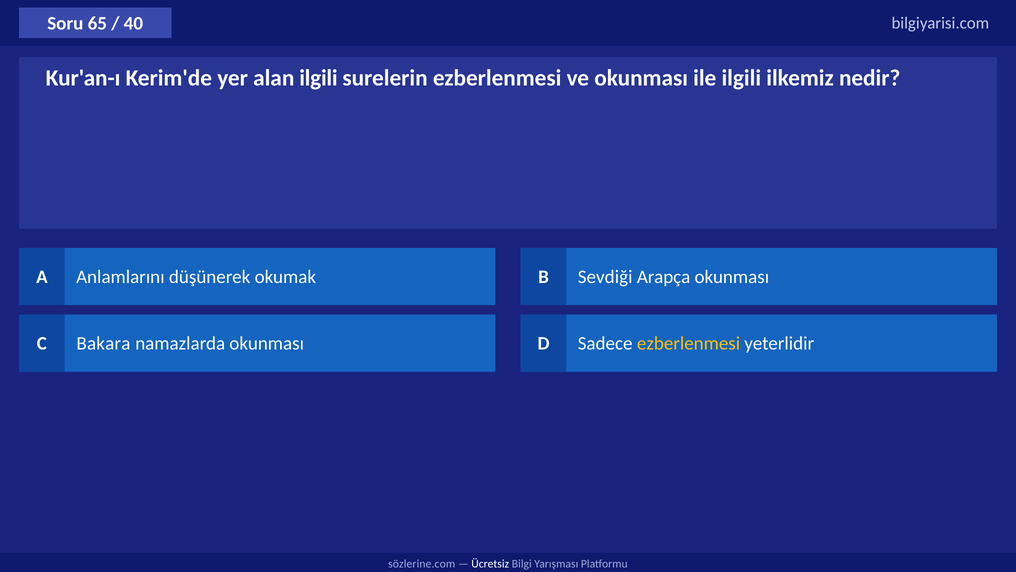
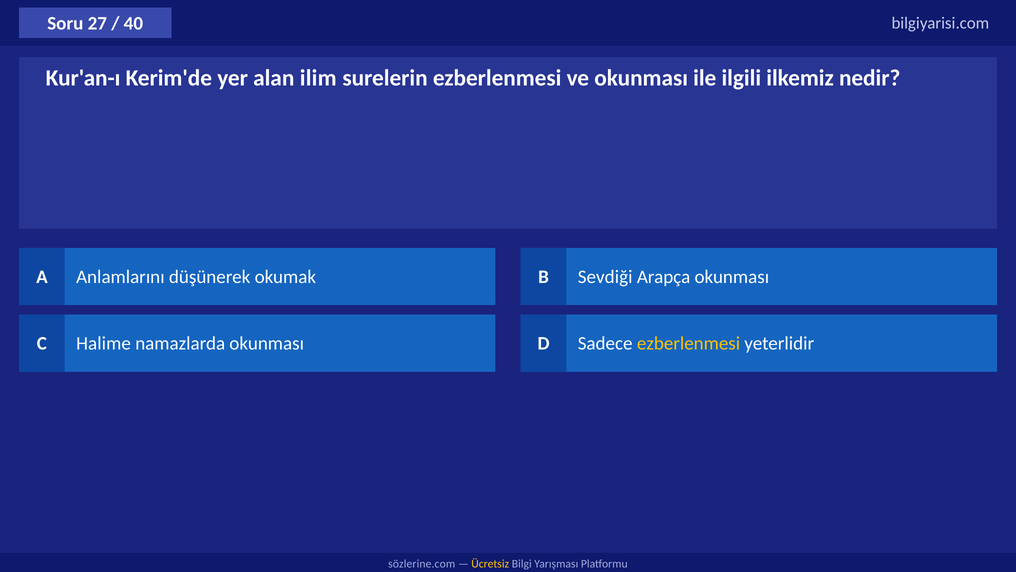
65: 65 -> 27 (97, 23)
alan ilgili: ilgili -> ilim (318, 78)
Bakara: Bakara -> Halime (104, 343)
Ücretsiz colour: white -> yellow (490, 564)
